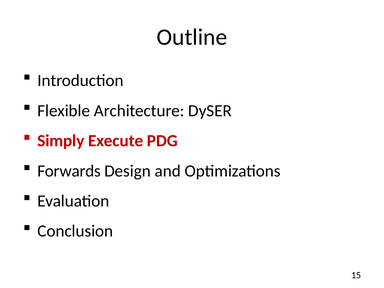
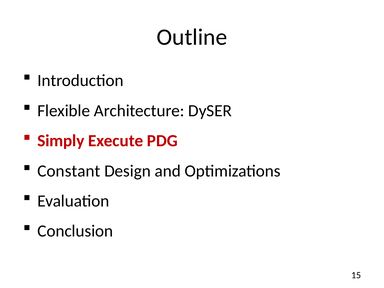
Forwards: Forwards -> Constant (69, 171)
